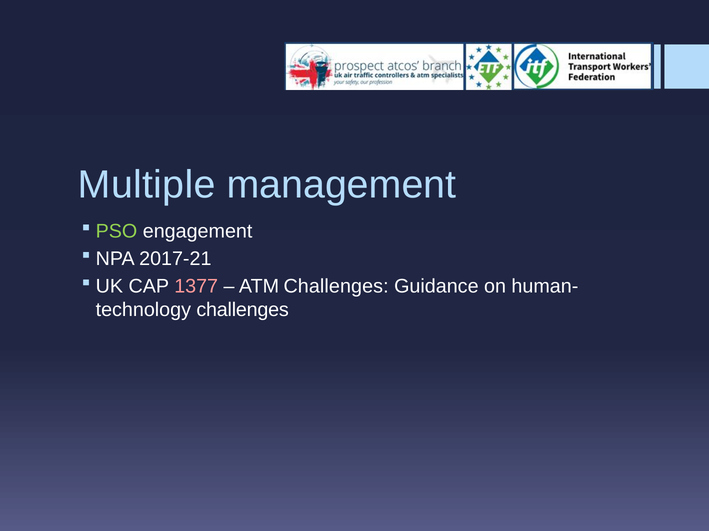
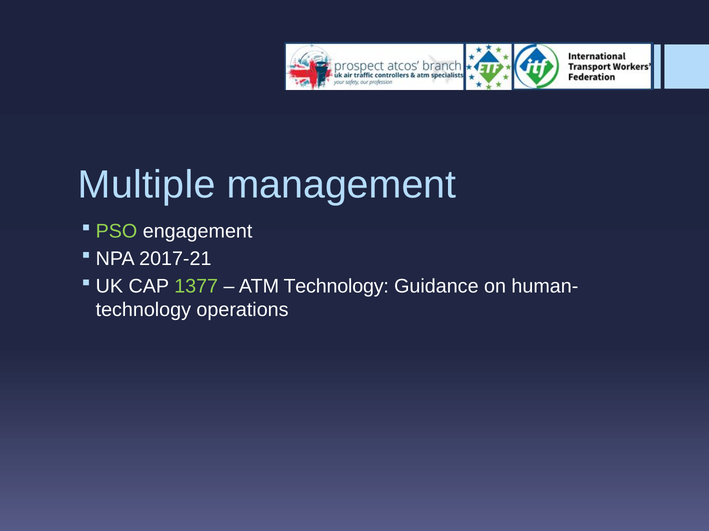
1377 colour: pink -> light green (196, 287)
ATM Challenges: Challenges -> Technology (336, 287)
challenges: challenges -> operations (243, 310)
